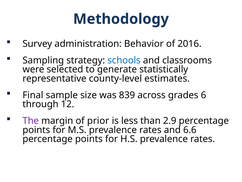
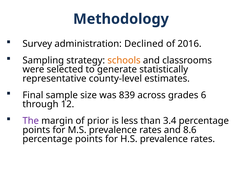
Behavior: Behavior -> Declined (144, 44)
schools colour: blue -> orange (124, 60)
2.9: 2.9 -> 3.4 (170, 120)
6.6: 6.6 -> 8.6 (190, 130)
